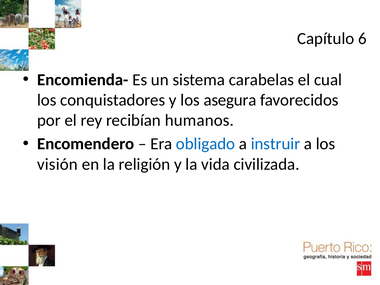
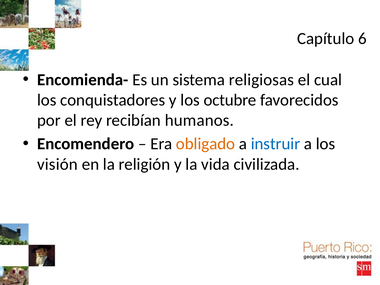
carabelas: carabelas -> religiosas (261, 80)
asegura: asegura -> octubre (230, 100)
obligado colour: blue -> orange (206, 144)
